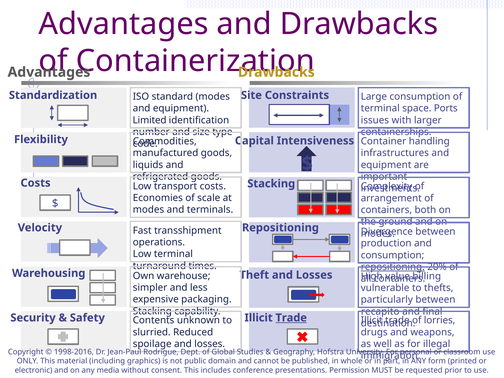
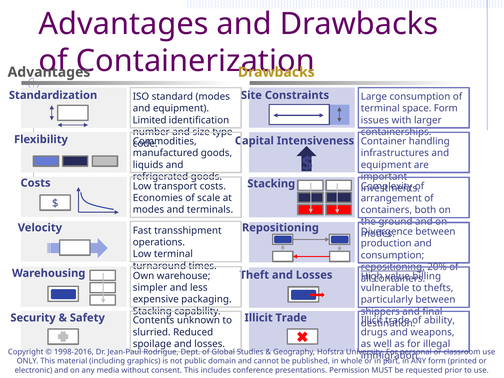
space Ports: Ports -> Form (446, 108)
recapito: recapito -> shippers (380, 311)
Trade underline: present -> none (291, 318)
lorries: lorries -> ability (440, 320)
